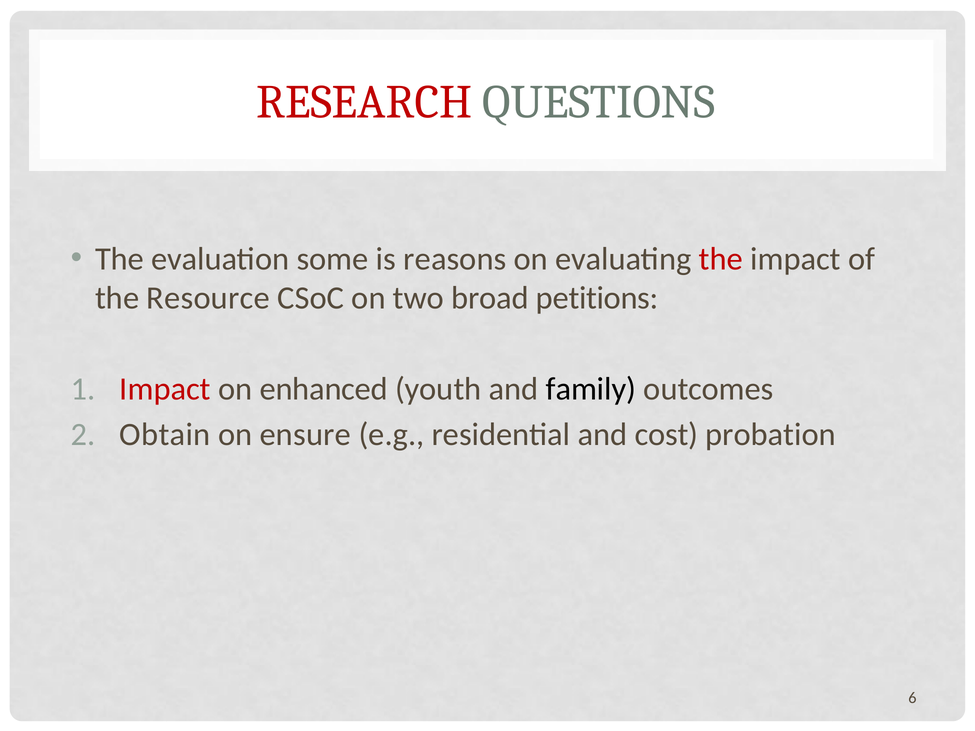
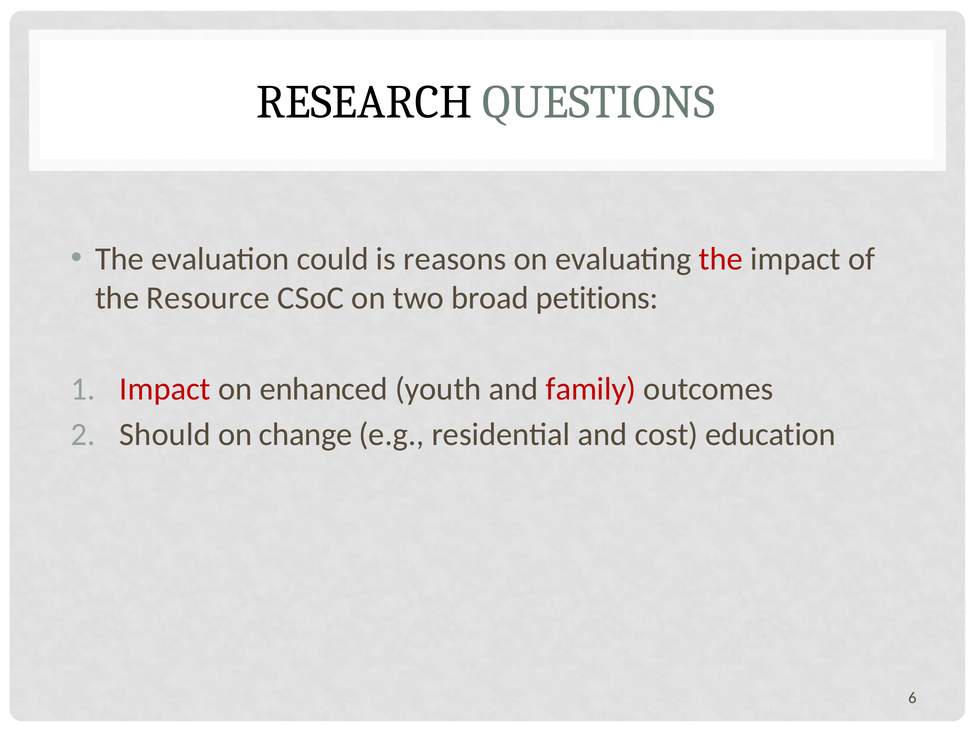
RESEARCH colour: red -> black (364, 102)
some: some -> could (333, 259)
family colour: black -> red (591, 389)
Obtain: Obtain -> Should (165, 434)
ensure: ensure -> change (306, 434)
probation: probation -> education (771, 434)
